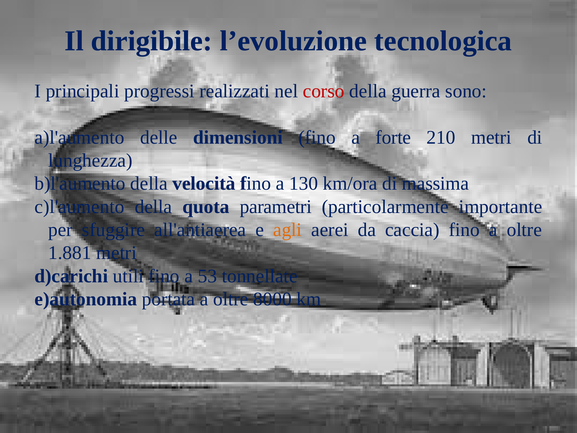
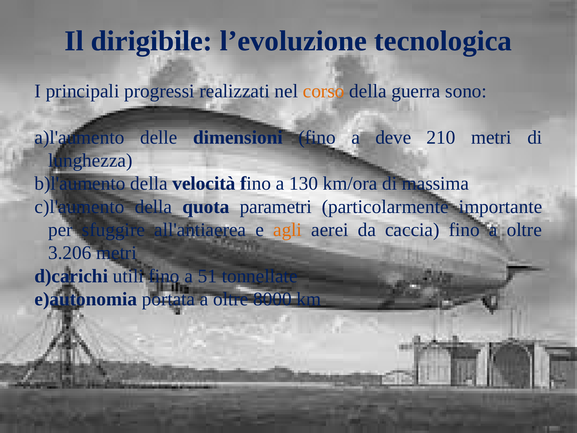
corso colour: red -> orange (324, 91)
forte: forte -> deve (393, 137)
1.881: 1.881 -> 3.206 (70, 253)
53: 53 -> 51 (207, 276)
